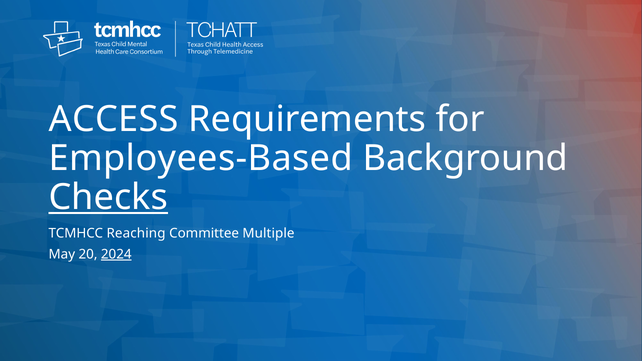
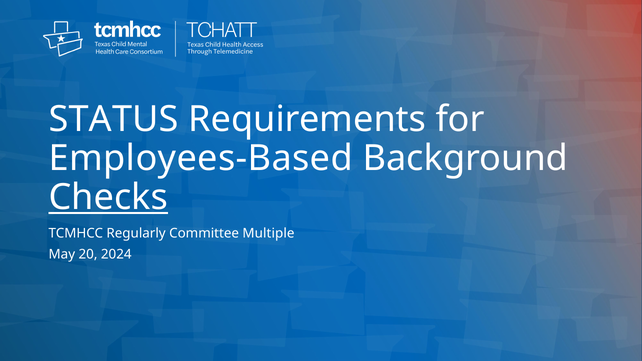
ACCESS: ACCESS -> STATUS (114, 120)
Reaching: Reaching -> Regularly (136, 233)
2024 underline: present -> none (116, 254)
